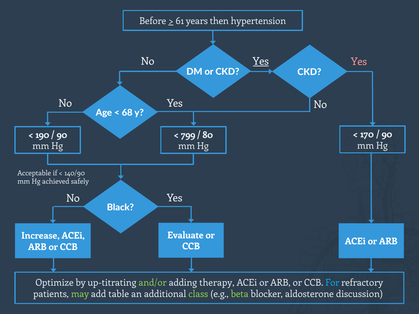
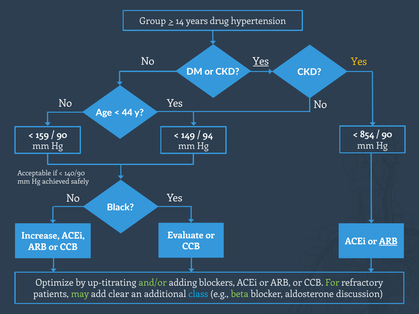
Before: Before -> Group (153, 21)
61: 61 -> 14 (180, 21)
then: then -> drug (219, 21)
Yes colour: pink -> yellow (359, 62)
68: 68 -> 44 (127, 113)
170: 170 -> 854 (367, 135)
190: 190 -> 159 (42, 135)
799: 799 -> 149 (188, 135)
80: 80 -> 94 (208, 135)
ARB underline: none -> present (388, 242)
therapy: therapy -> blockers (217, 283)
For colour: light blue -> light green (332, 283)
table: table -> clear (119, 294)
class colour: light green -> light blue (198, 294)
